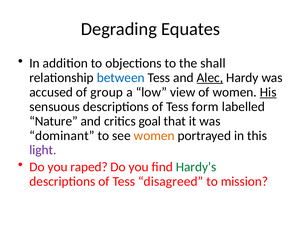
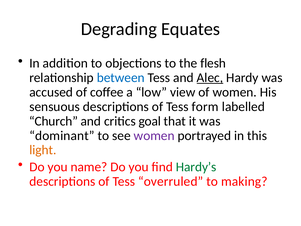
shall: shall -> flesh (213, 63)
group: group -> coffee (107, 92)
His underline: present -> none (268, 92)
Nature: Nature -> Church (54, 121)
women colour: orange -> purple (154, 135)
light colour: purple -> orange (43, 150)
raped: raped -> name (89, 167)
disagreed: disagreed -> overruled (171, 181)
mission: mission -> making (244, 181)
